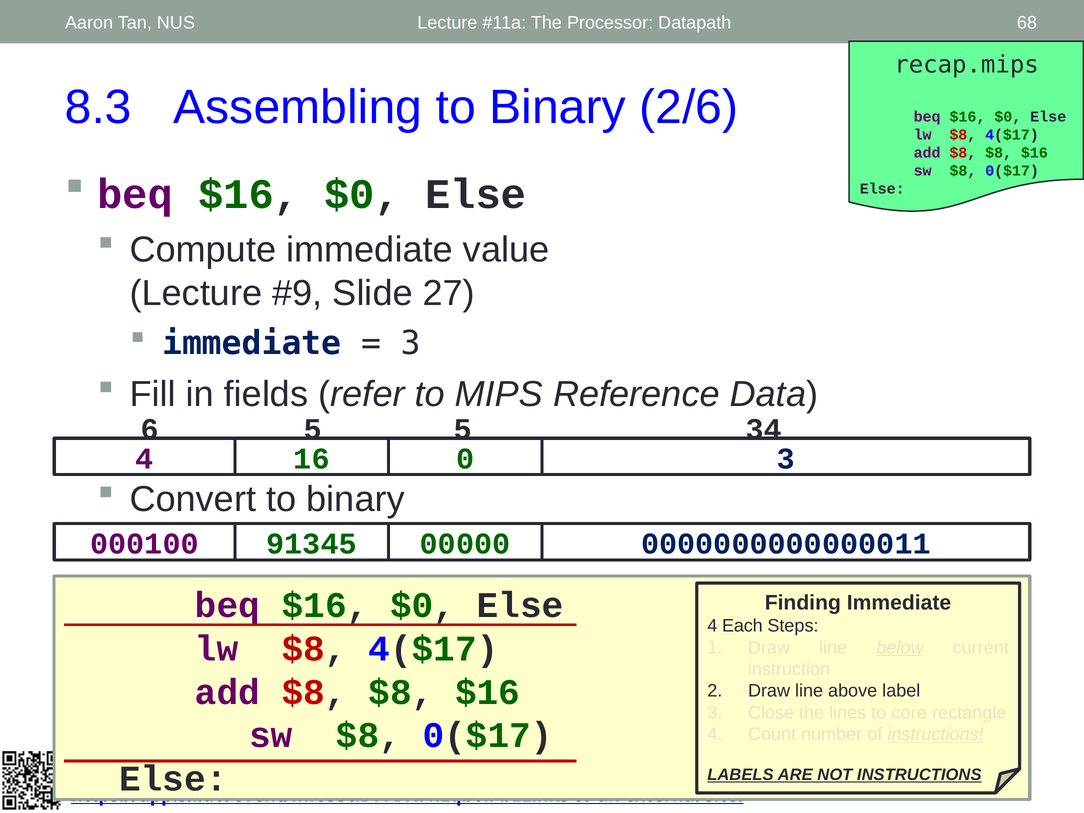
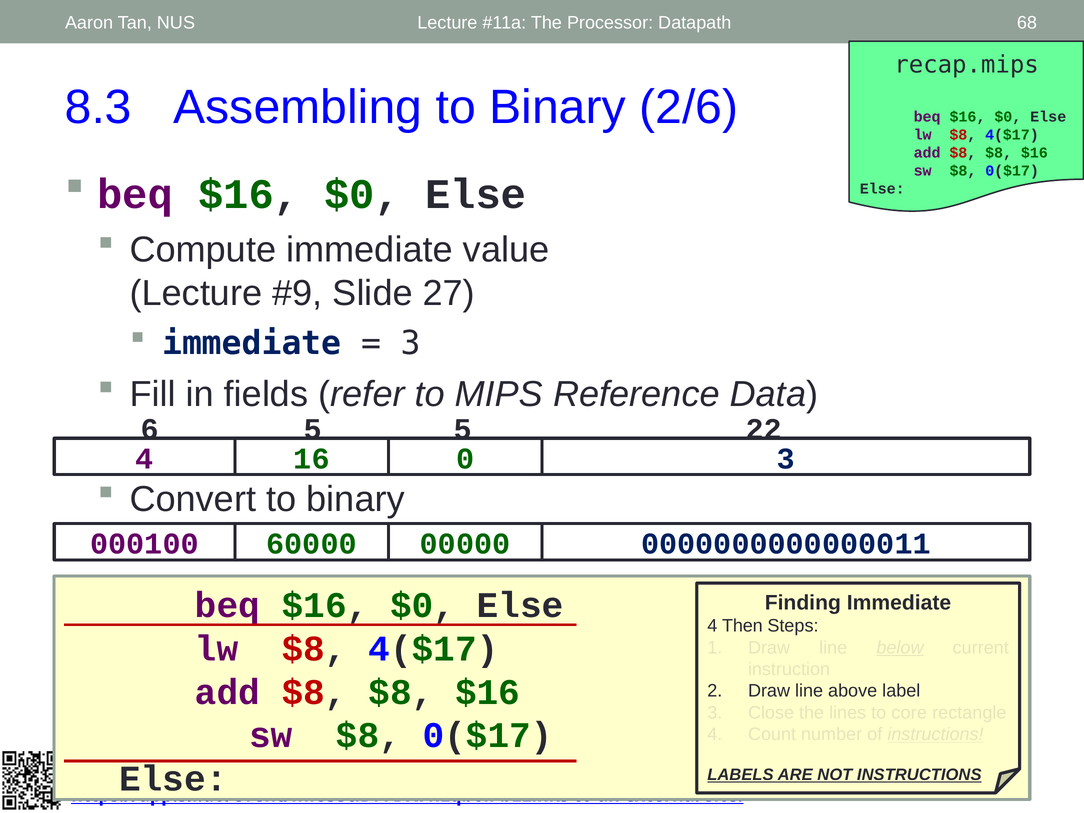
34: 34 -> 22 (764, 429)
91345: 91345 -> 60000 (312, 544)
Each: Each -> Then (742, 626)
